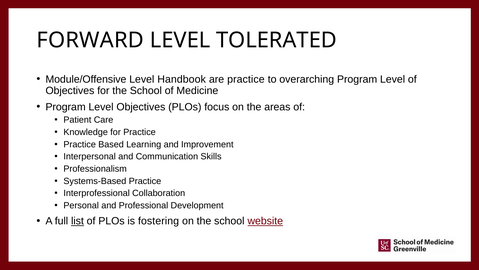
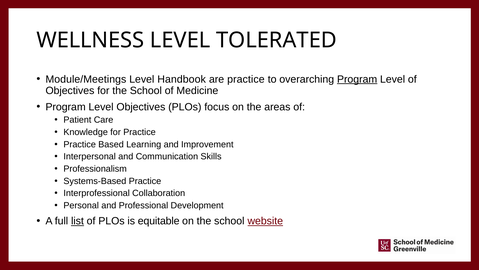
FORWARD: FORWARD -> WELLNESS (90, 40)
Module/Offensive: Module/Offensive -> Module/Meetings (86, 79)
Program underline: none -> present (357, 79)
fostering: fostering -> equitable (159, 221)
